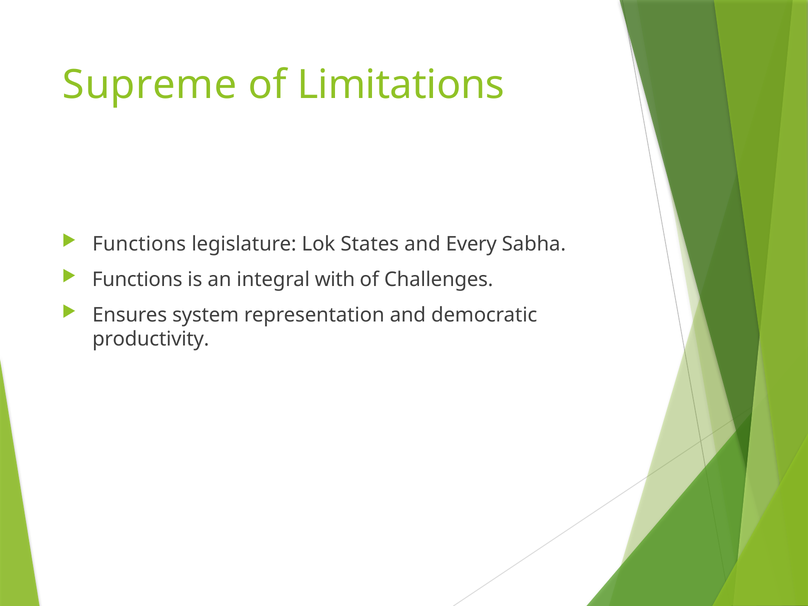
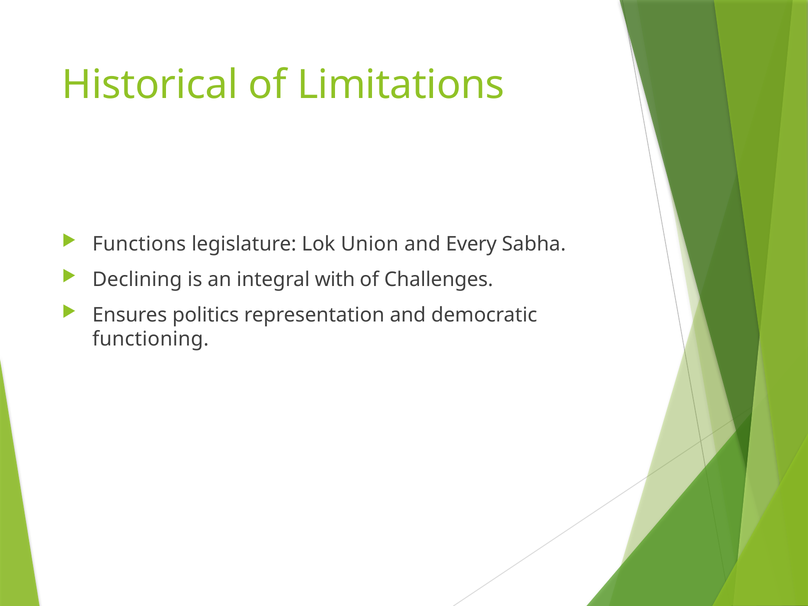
Supreme: Supreme -> Historical (150, 85)
States: States -> Union (370, 244)
Functions: Functions -> Declining (137, 279)
system: system -> politics (206, 315)
productivity: productivity -> functioning (151, 339)
